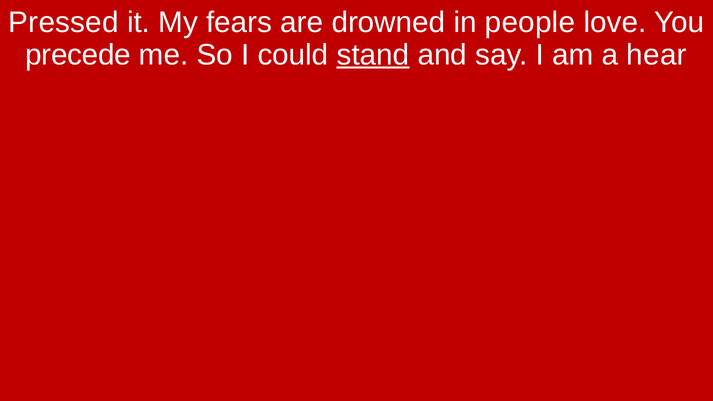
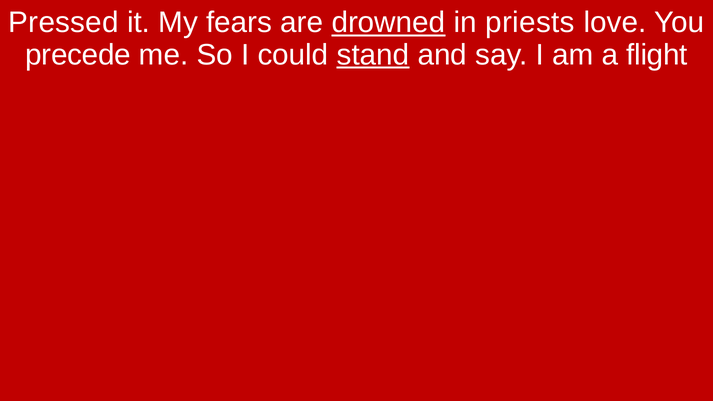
drowned underline: none -> present (388, 23)
people: people -> priests (530, 23)
hear: hear -> flight (657, 55)
